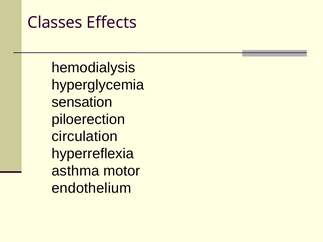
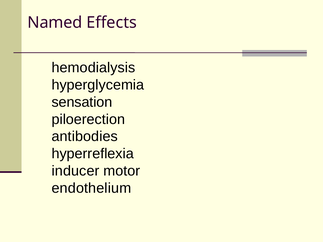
Classes: Classes -> Named (55, 23)
circulation: circulation -> antibodies (85, 137)
asthma: asthma -> inducer (76, 171)
